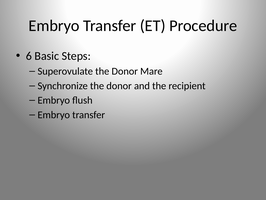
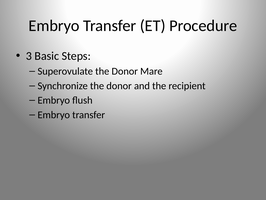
6: 6 -> 3 (29, 56)
